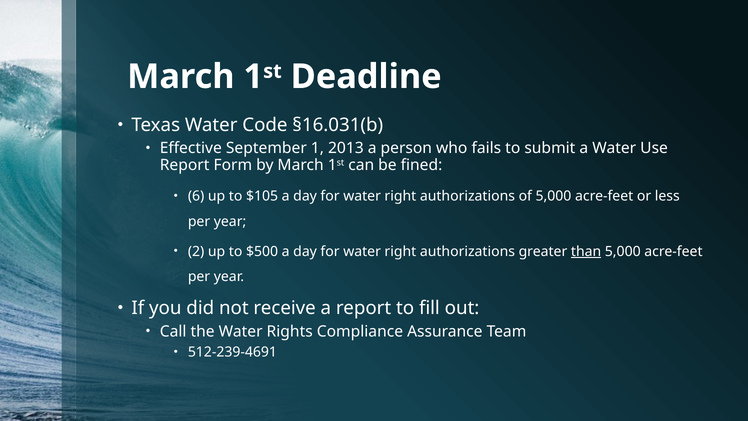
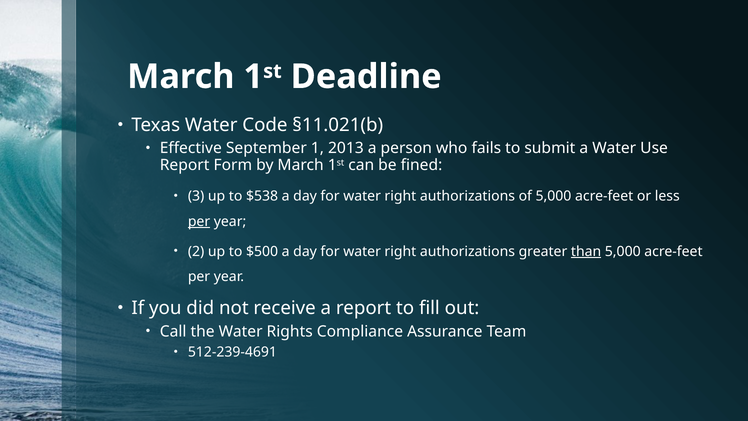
§16.031(b: §16.031(b -> §11.021(b (338, 125)
6: 6 -> 3 (196, 196)
$105: $105 -> $538 (262, 196)
per underline: none -> present (199, 221)
